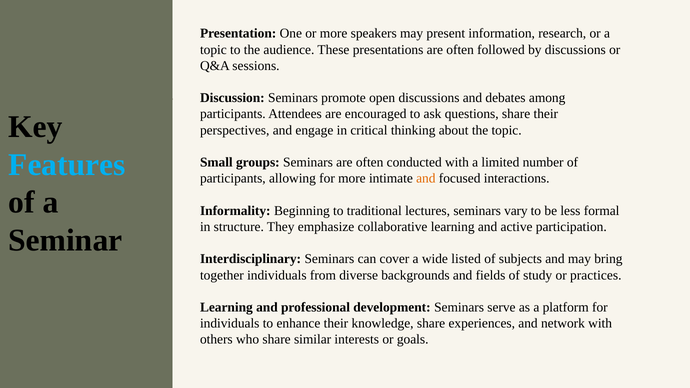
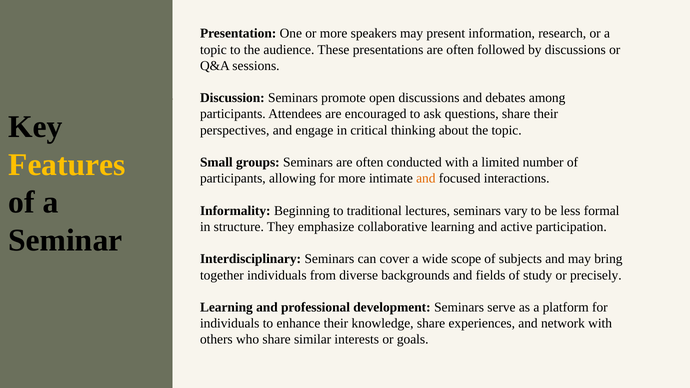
Features colour: light blue -> yellow (67, 165)
listed: listed -> scope (466, 259)
practices: practices -> precisely (596, 275)
